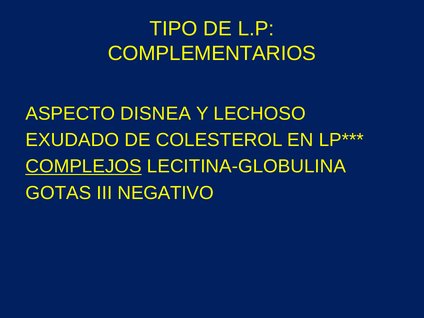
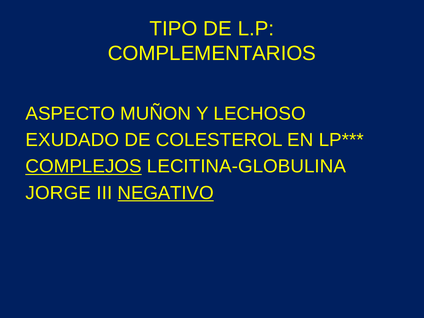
DISNEA: DISNEA -> MUÑON (156, 114)
GOTAS: GOTAS -> JORGE (58, 193)
NEGATIVO underline: none -> present (166, 193)
